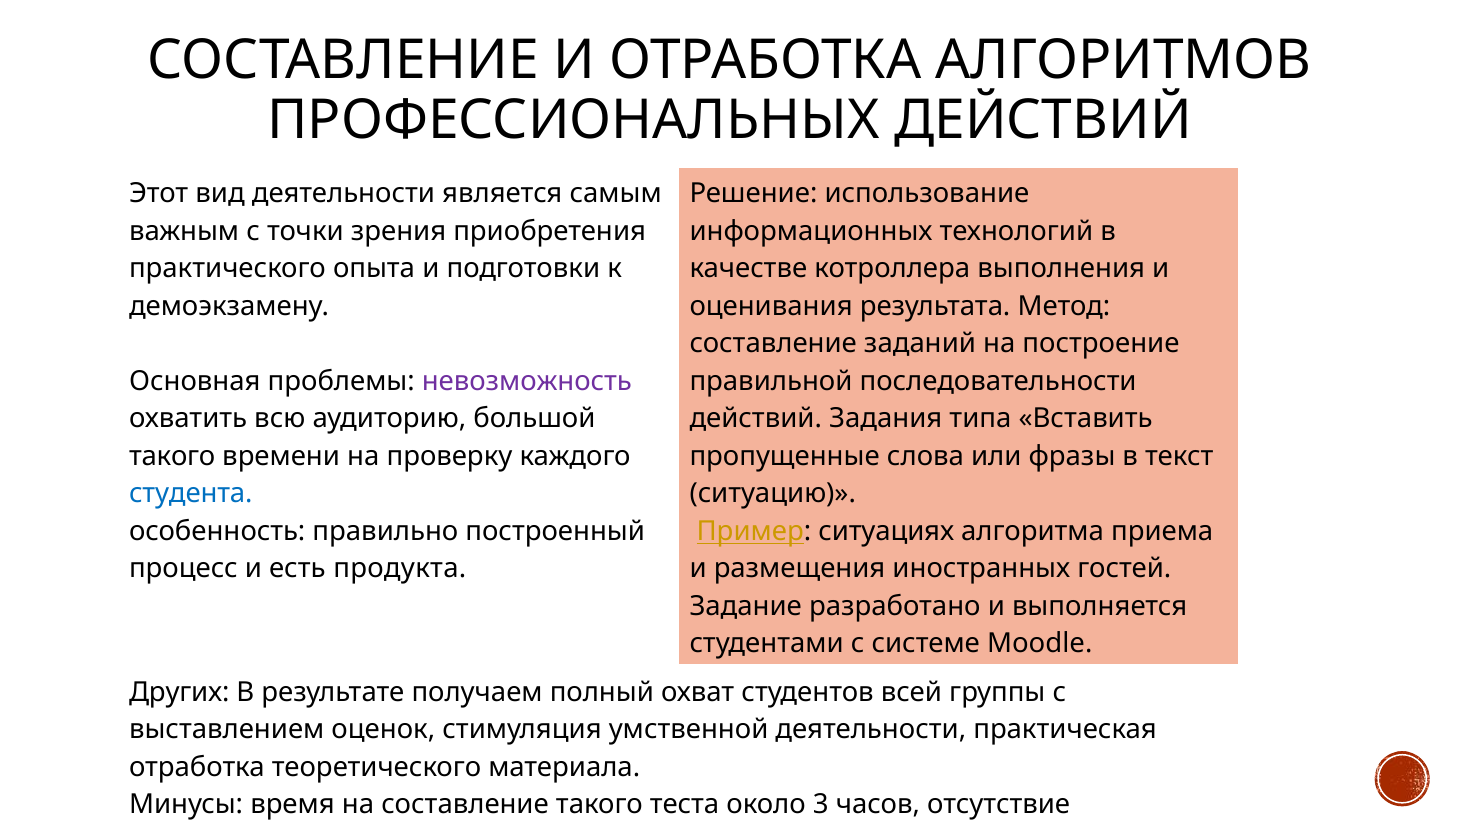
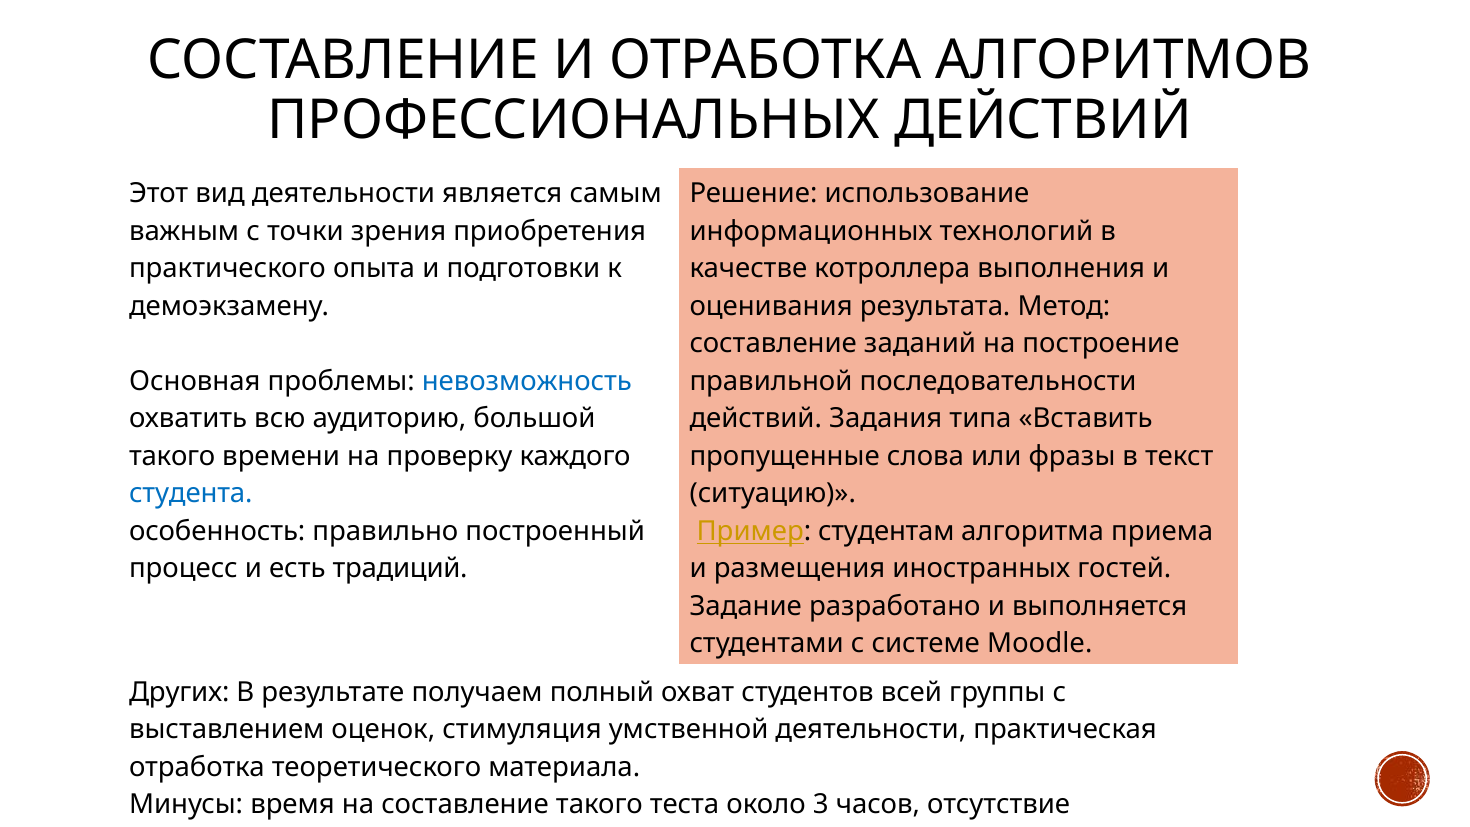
невозможность colour: purple -> blue (527, 381)
ситуациях: ситуациях -> студентам (886, 531)
продукта: продукта -> традиций (400, 569)
